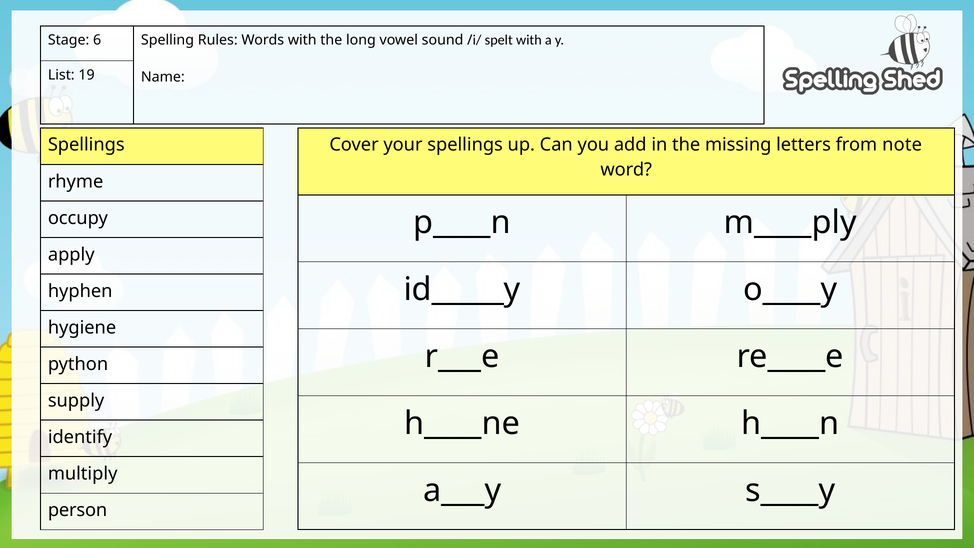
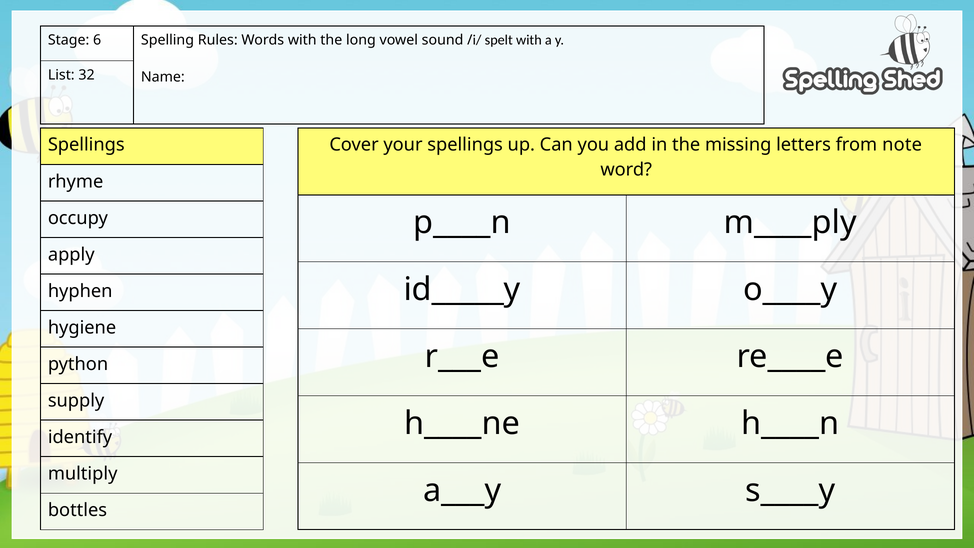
19: 19 -> 32 (87, 75)
person: person -> bottles (77, 510)
